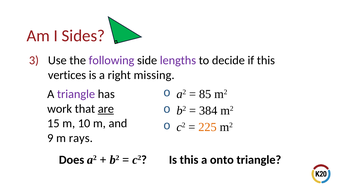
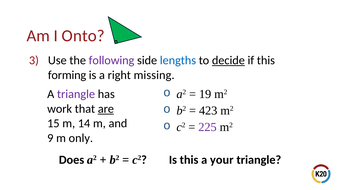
Sides: Sides -> Onto (83, 36)
lengths colour: purple -> blue (178, 61)
decide underline: none -> present (228, 61)
vertices: vertices -> forming (67, 75)
85: 85 -> 19 (205, 94)
384: 384 -> 423 (208, 111)
10: 10 -> 14 (84, 124)
225 colour: orange -> purple (207, 127)
rays: rays -> only (81, 138)
onto: onto -> your (222, 160)
